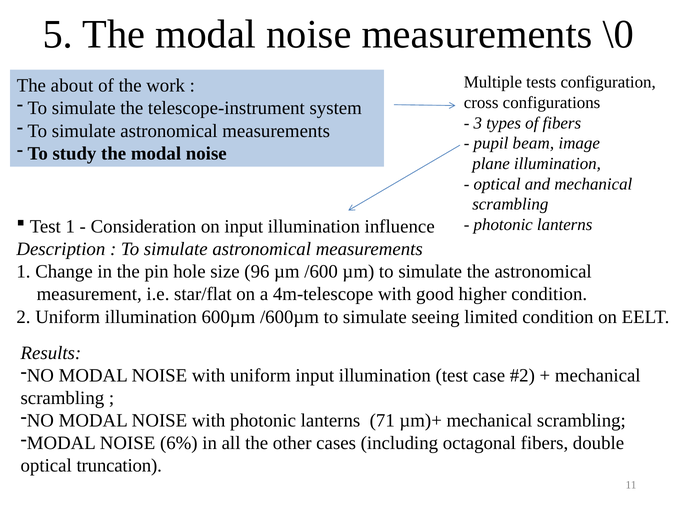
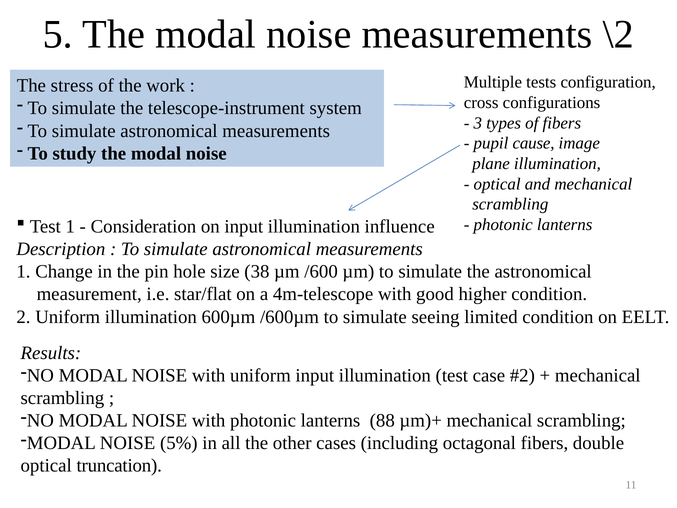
\0: \0 -> \2 (618, 35)
about: about -> stress (72, 86)
beam: beam -> cause (534, 143)
96: 96 -> 38 (257, 271)
71: 71 -> 88 (382, 420)
6%: 6% -> 5% (179, 443)
